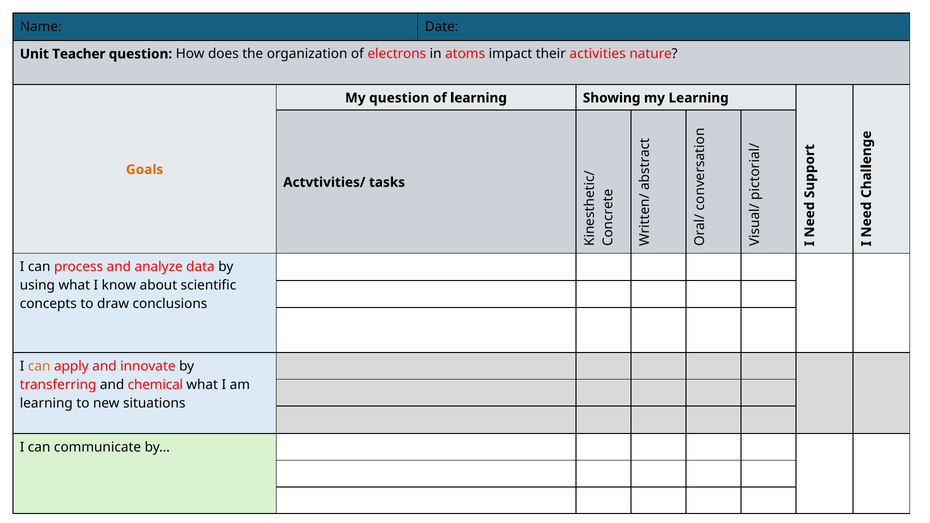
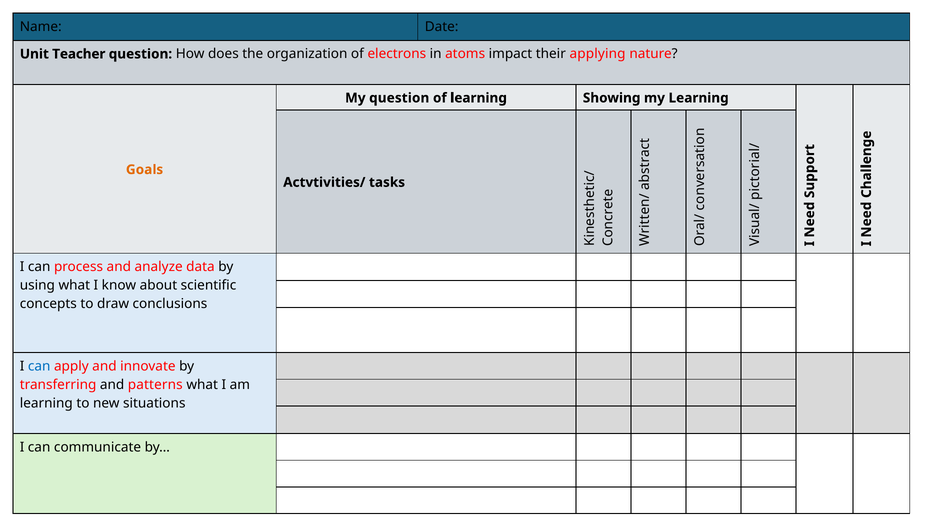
activities: activities -> applying (598, 54)
can colour: orange -> blue (39, 366)
chemical: chemical -> patterns (155, 385)
